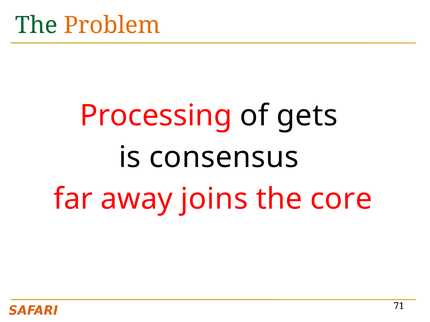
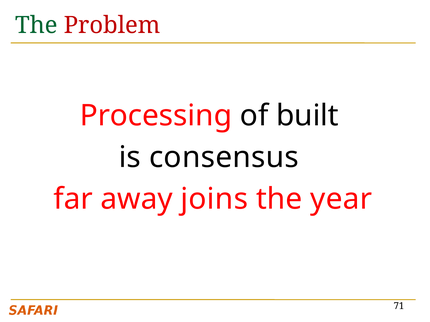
Problem colour: orange -> red (112, 25)
gets: gets -> built (307, 116)
core: core -> year (341, 199)
